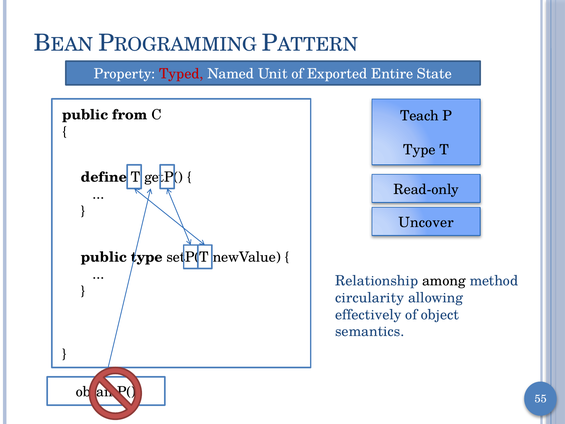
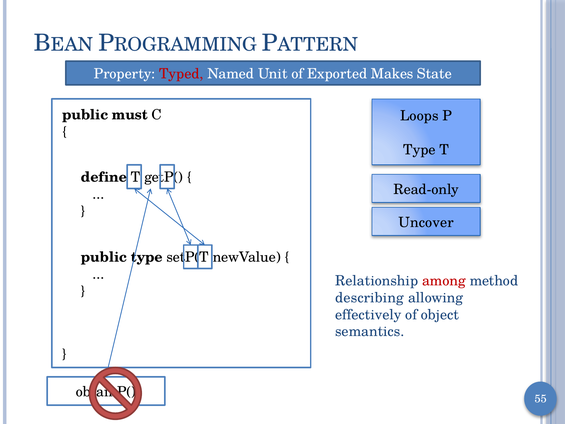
Entire: Entire -> Makes (392, 74)
from: from -> must (130, 115)
Teach: Teach -> Loops (419, 116)
among colour: black -> red (444, 281)
circularity: circularity -> describing (370, 298)
